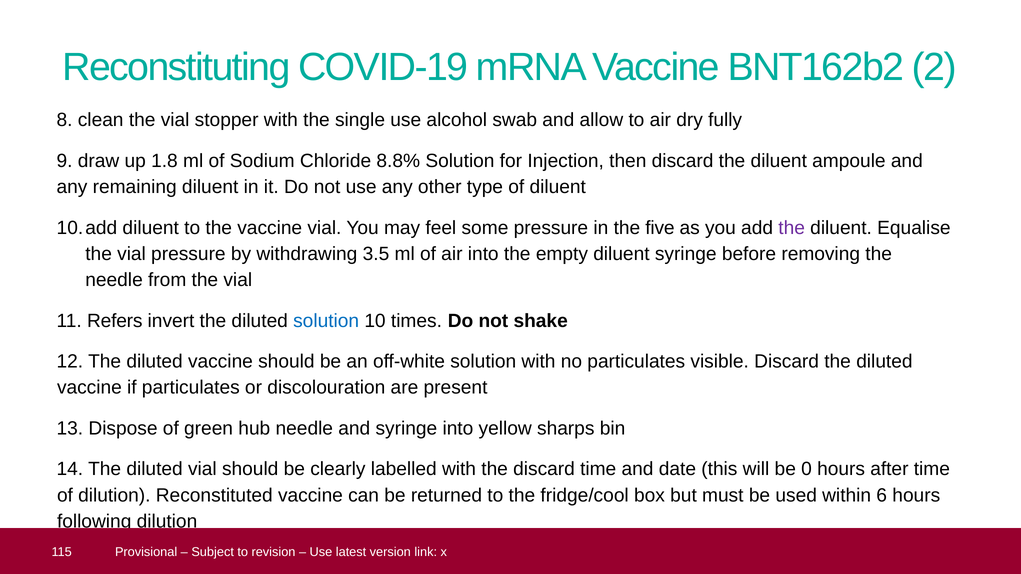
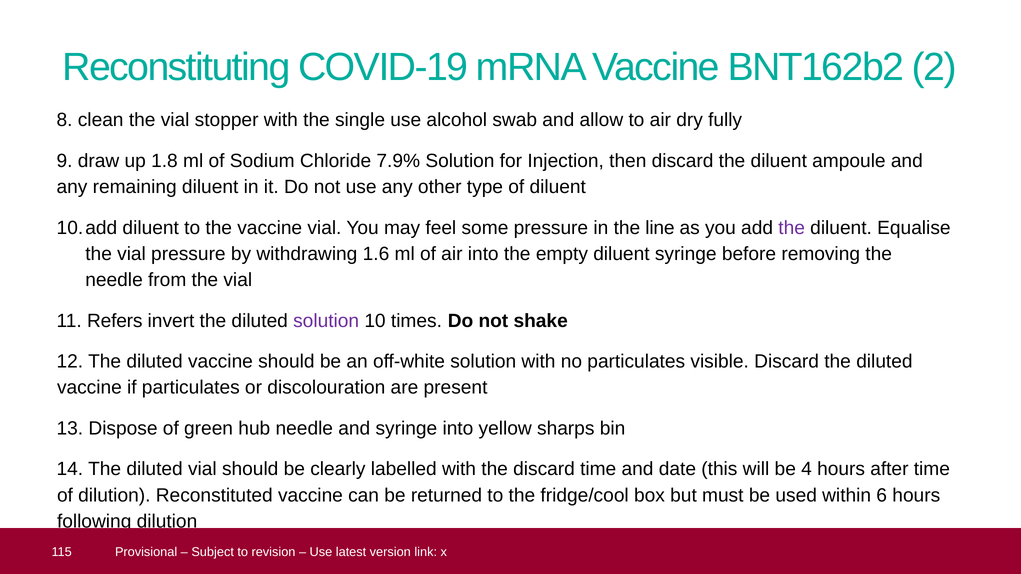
8.8%: 8.8% -> 7.9% (398, 161)
five: five -> line (660, 228)
3.5: 3.5 -> 1.6 (376, 254)
solution colour: blue -> purple (326, 321)
0: 0 -> 4 (807, 469)
